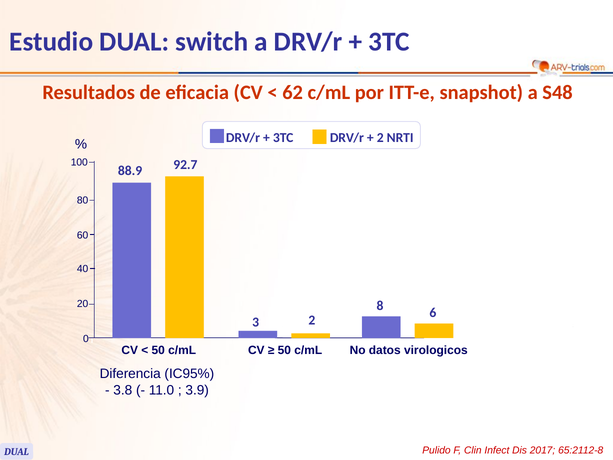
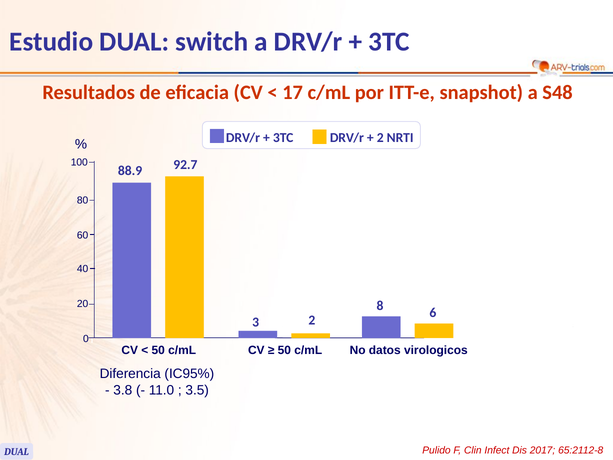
62: 62 -> 17 (293, 93)
3.9: 3.9 -> 3.5 (197, 390)
